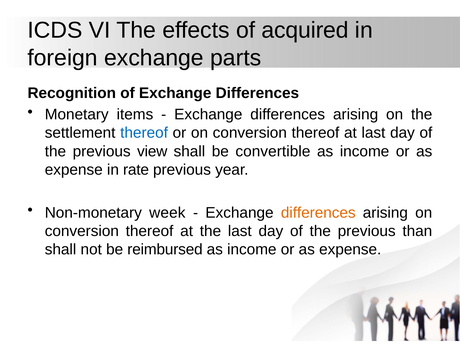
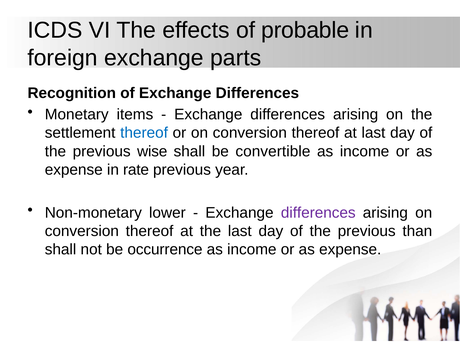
acquired: acquired -> probable (305, 30)
view: view -> wise (152, 151)
week: week -> lower (167, 213)
differences colour: orange -> purple (318, 213)
reimbursed: reimbursed -> occurrence (165, 249)
